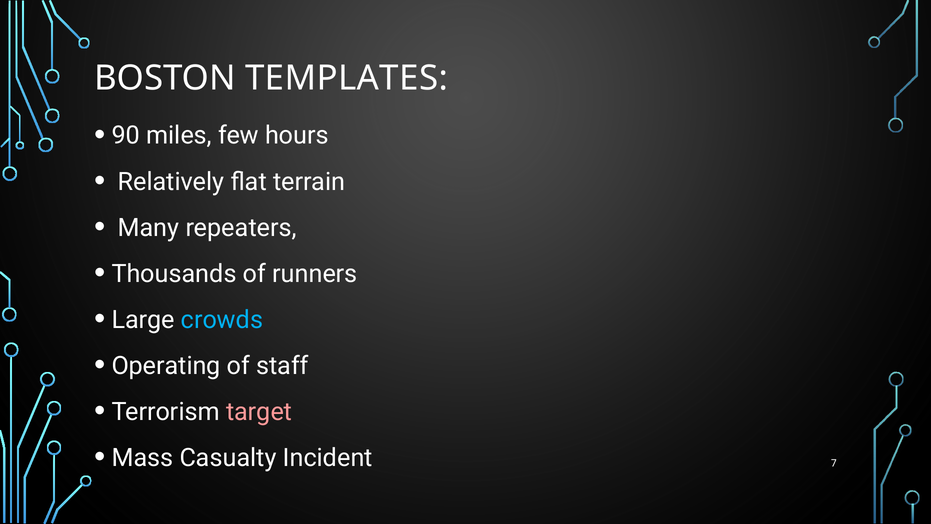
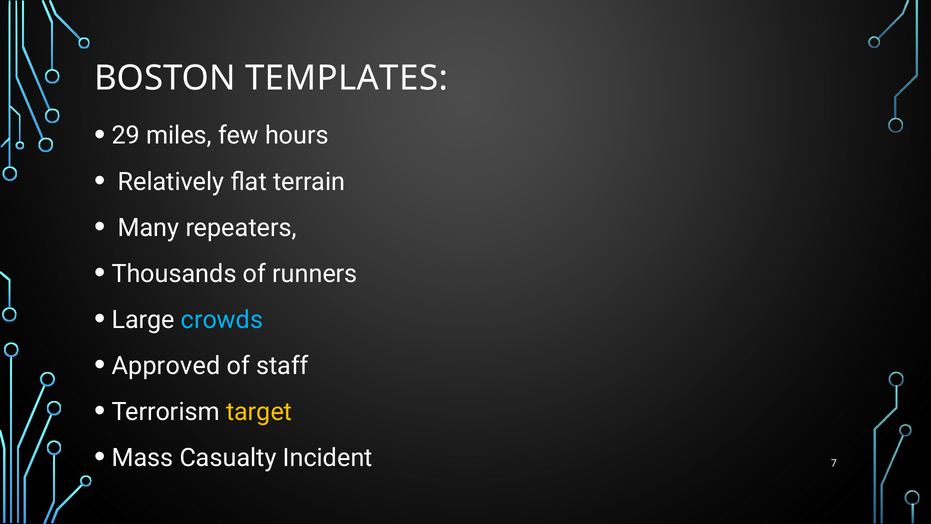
90: 90 -> 29 (126, 136)
Operating: Operating -> Approved (166, 366)
target colour: pink -> yellow (259, 412)
